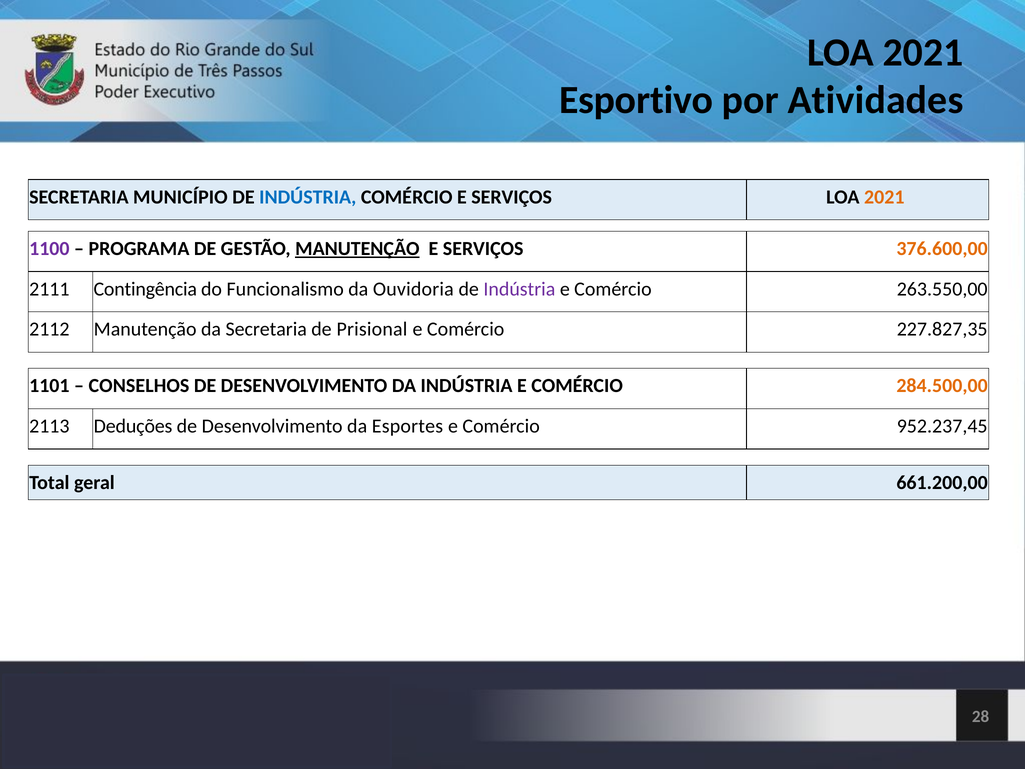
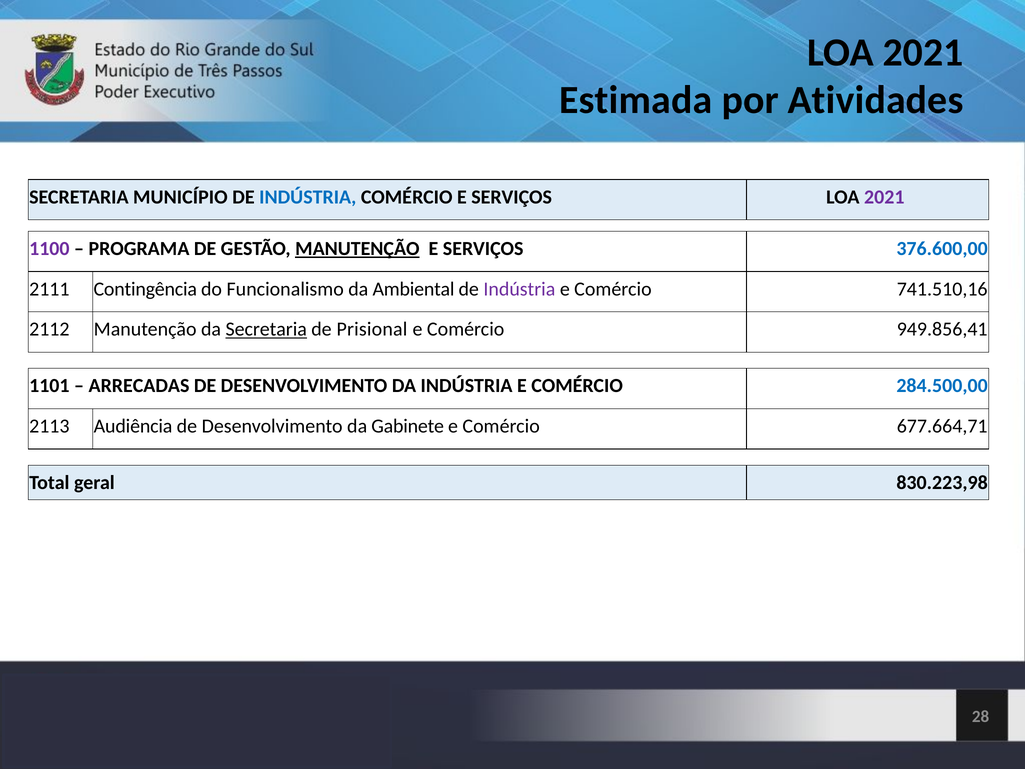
Esportivo: Esportivo -> Estimada (636, 100)
2021 colour: orange -> purple (884, 197)
376.600,00 colour: orange -> blue (942, 249)
Ouvidoria: Ouvidoria -> Ambiental (414, 289)
263.550,00: 263.550,00 -> 741.510,16 (942, 289)
Secretaria underline: none -> present (266, 329)
227.827,35: 227.827,35 -> 949.856,41 (942, 329)
CONSELHOS: CONSELHOS -> ARRECADAS (139, 386)
284.500,00 colour: orange -> blue (942, 386)
Deduções: Deduções -> Audiência (133, 426)
Esportes: Esportes -> Gabinete (408, 426)
952.237,45: 952.237,45 -> 677.664,71 (942, 426)
661.200,00: 661.200,00 -> 830.223,98 (942, 483)
